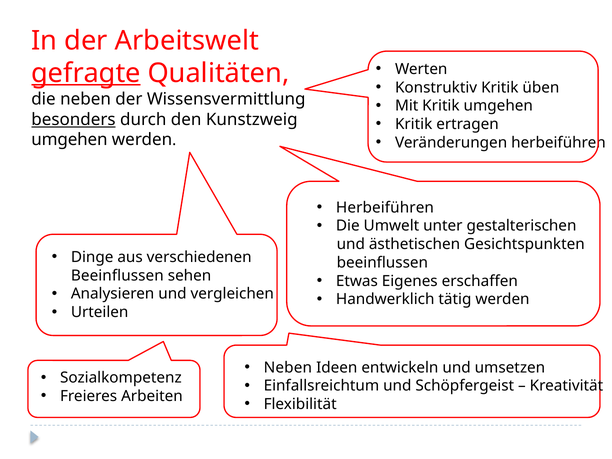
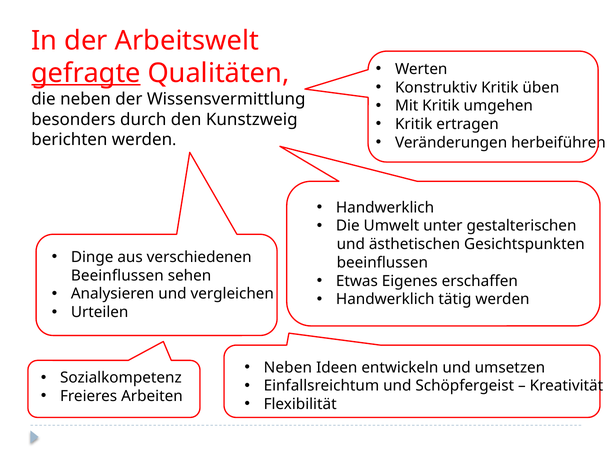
besonders underline: present -> none (73, 119)
umgehen: umgehen -> berichten (69, 140)
Herbeiführen: Herbeiführen -> Handwerklich (385, 208)
